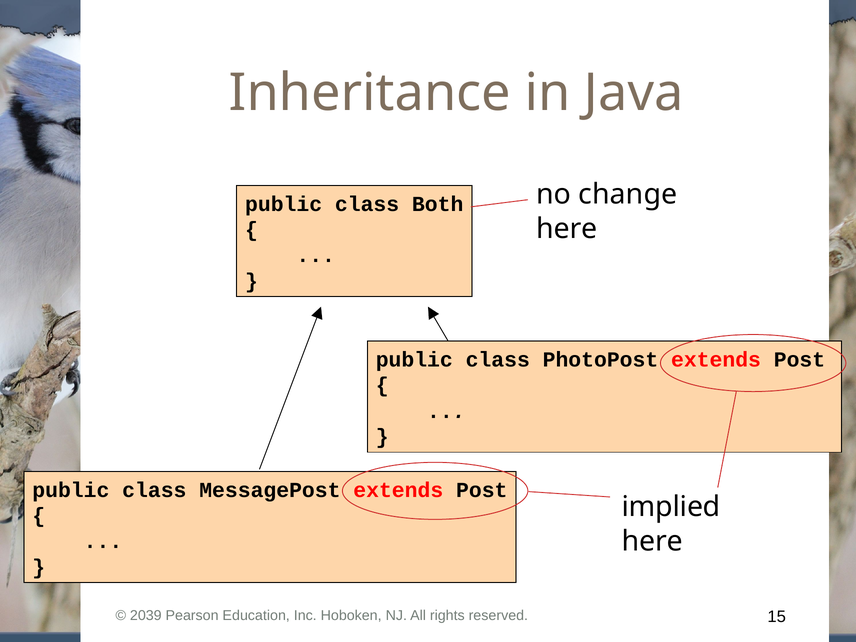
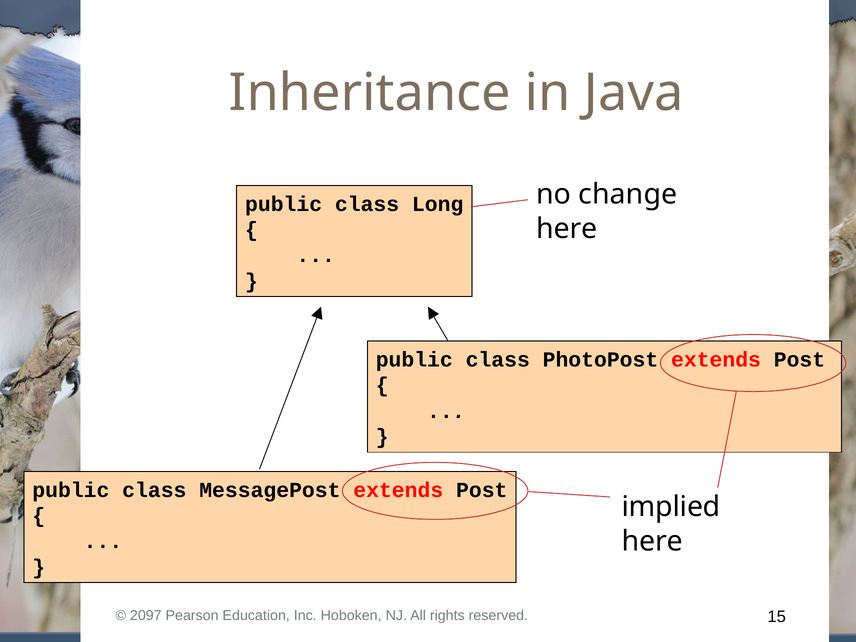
Both: Both -> Long (438, 204)
2039: 2039 -> 2097 (146, 615)
